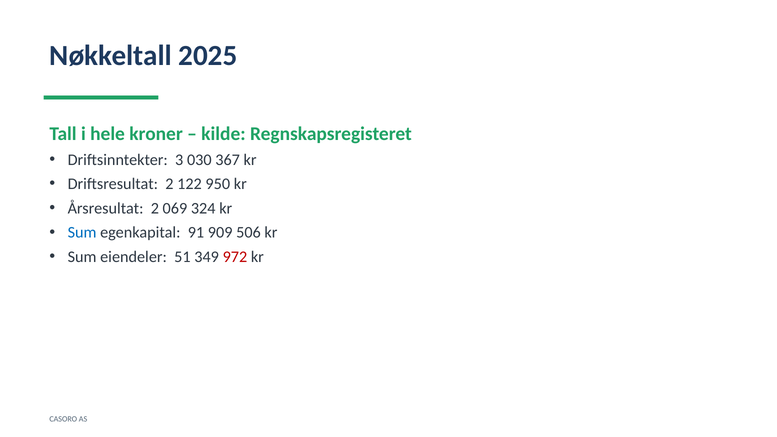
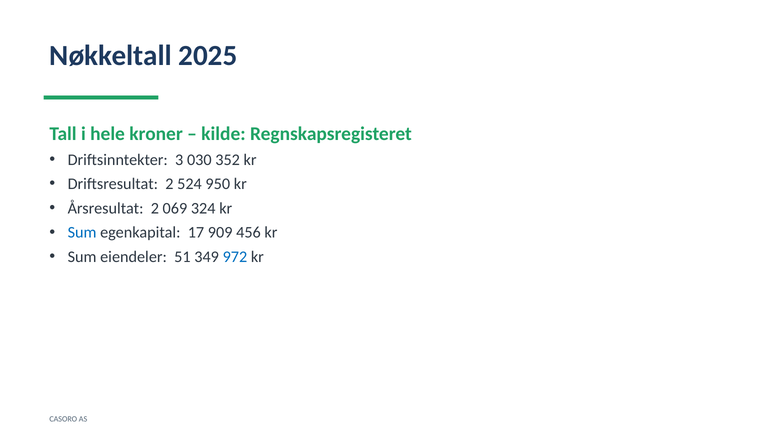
367: 367 -> 352 (228, 160)
122: 122 -> 524 (189, 184)
91: 91 -> 17 (196, 233)
506: 506 -> 456 (249, 233)
972 colour: red -> blue (235, 257)
